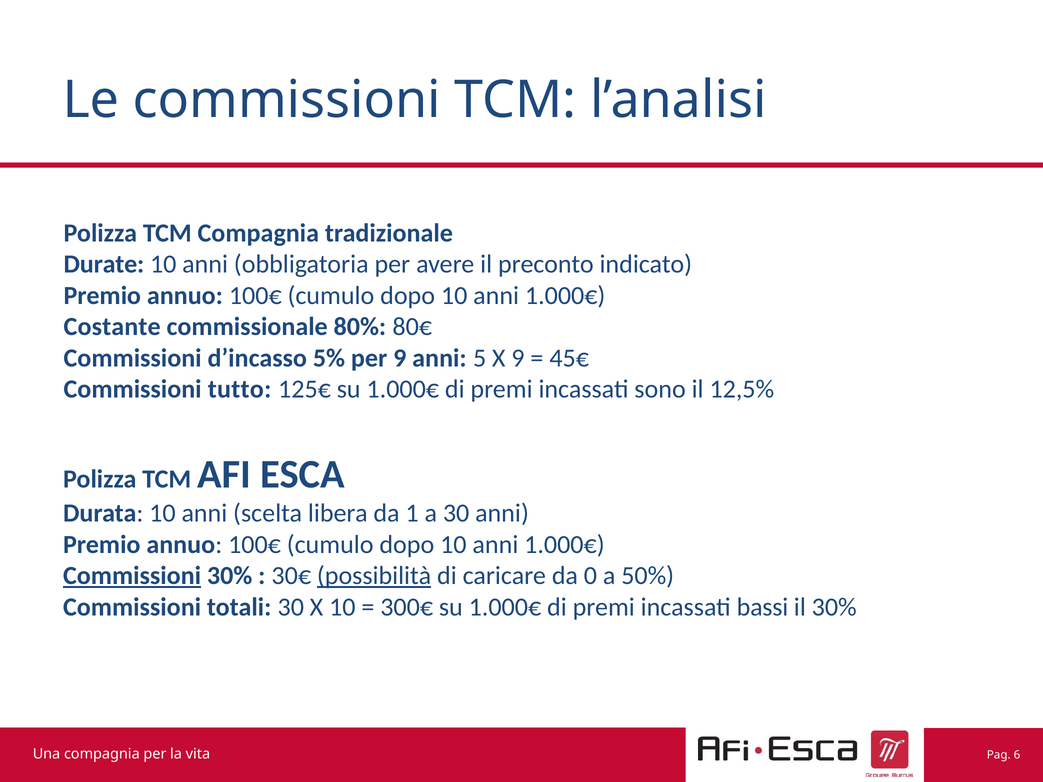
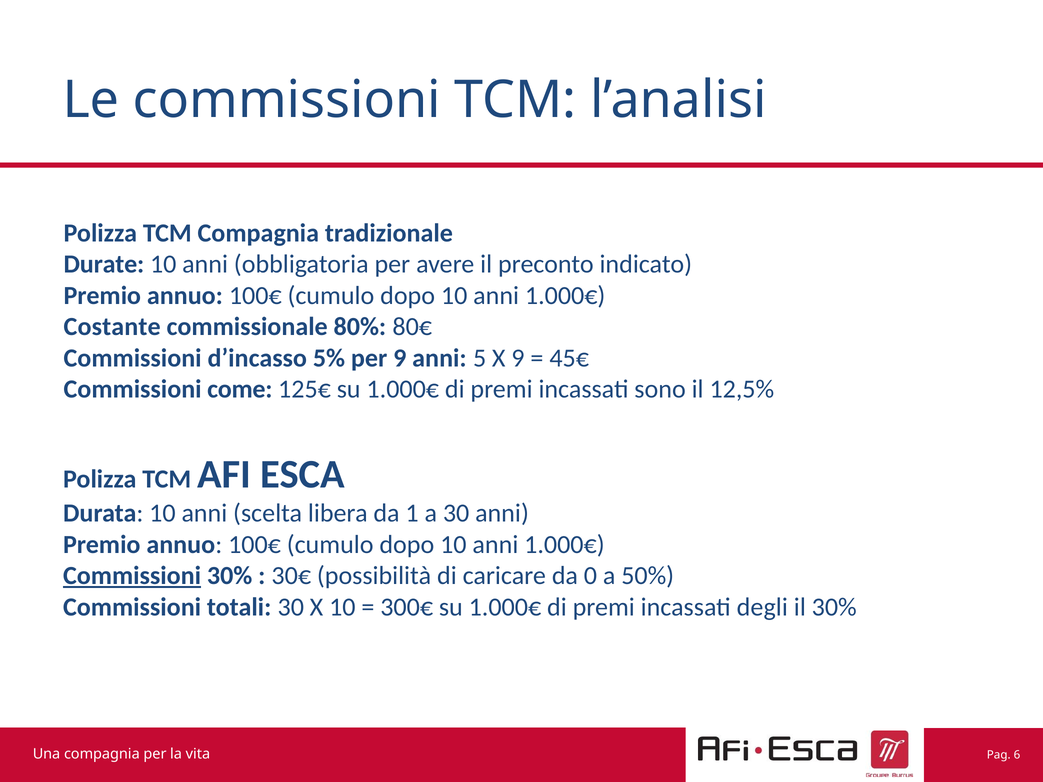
tutto: tutto -> come (240, 389)
possibilità underline: present -> none (374, 576)
bassi: bassi -> degli (762, 607)
